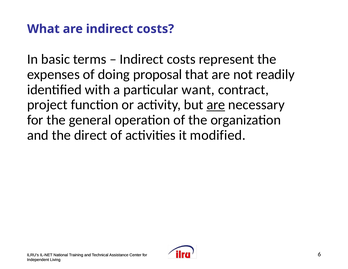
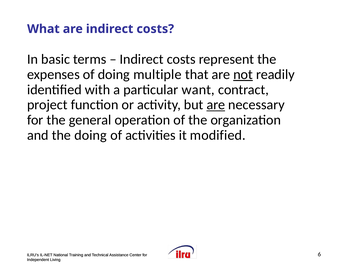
proposal: proposal -> multiple (157, 74)
not underline: none -> present (243, 74)
the direct: direct -> doing (91, 135)
